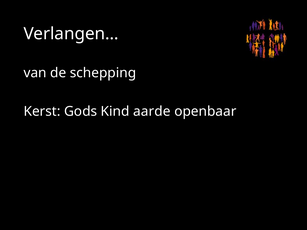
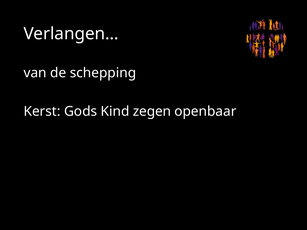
aarde: aarde -> zegen (152, 111)
